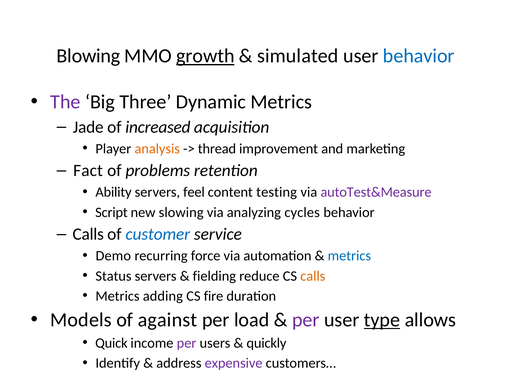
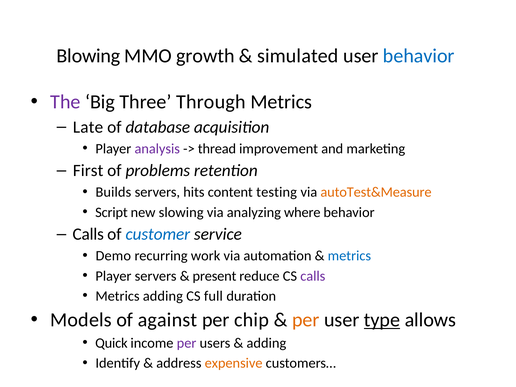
growth underline: present -> none (205, 56)
Dynamic: Dynamic -> Through (211, 102)
Jade: Jade -> Late (88, 127)
increased: increased -> database (158, 127)
analysis colour: orange -> purple (157, 149)
Fact: Fact -> First (88, 171)
Ability: Ability -> Builds (113, 192)
feel: feel -> hits (194, 192)
autoTest&Measure colour: purple -> orange (376, 192)
cycles: cycles -> where (302, 212)
force: force -> work (206, 256)
Status: Status -> Player (113, 276)
fielding: fielding -> present (214, 276)
calls colour: orange -> purple (313, 276)
fire: fire -> full (213, 296)
load: load -> chip (252, 320)
per colour: purple -> orange (306, 320)
quickly: quickly -> adding (266, 343)
expensive colour: purple -> orange (234, 363)
